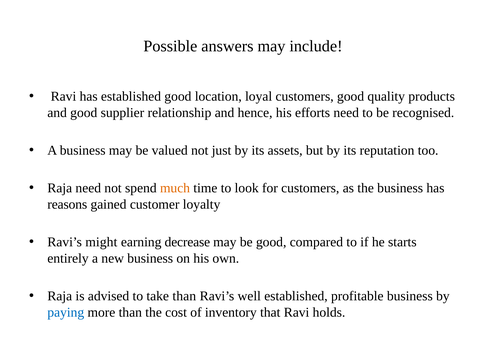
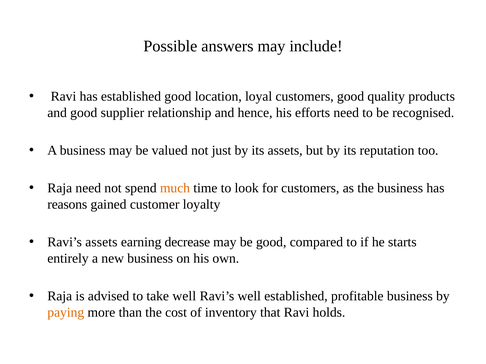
Ravi’s might: might -> assets (101, 243)
take than: than -> well (184, 297)
paying colour: blue -> orange (66, 313)
